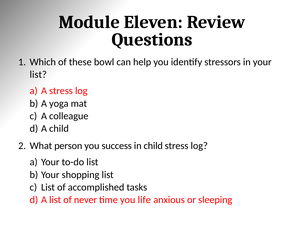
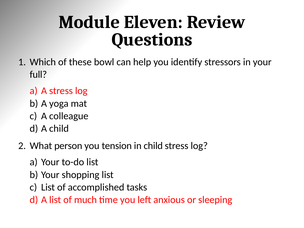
list: list -> full (38, 75)
success: success -> tension (117, 146)
never: never -> much (85, 200)
life: life -> left (144, 200)
